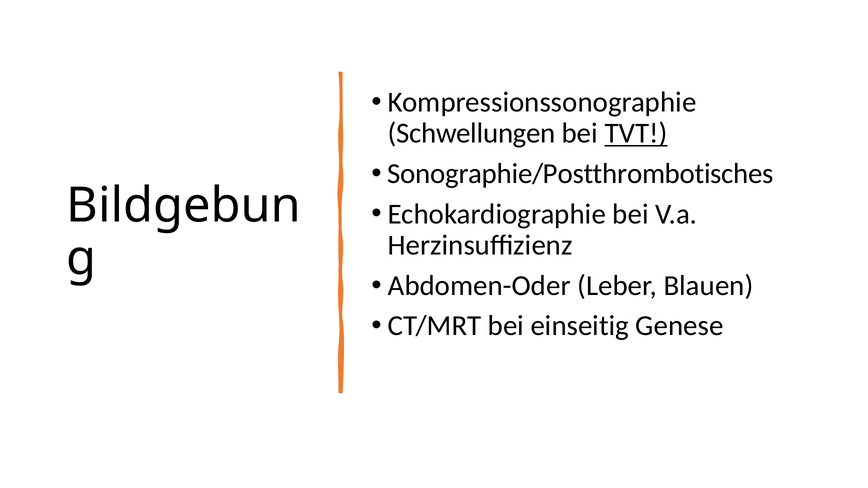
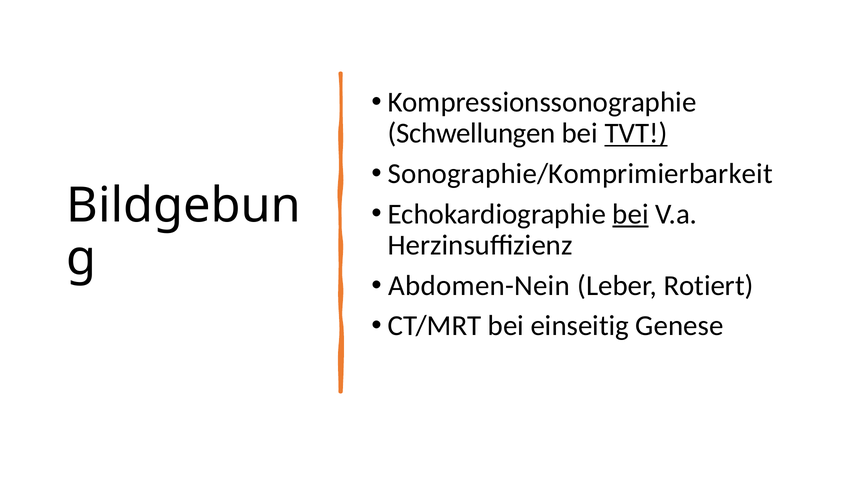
Sonographie/Postthrombotisches: Sonographie/Postthrombotisches -> Sonographie/Komprimierbarkeit (580, 174)
bei underline: none -> present (631, 214)
Abdomen-Oder: Abdomen-Oder -> Abdomen-Nein (479, 286)
Blauen: Blauen -> Rotiert (708, 286)
